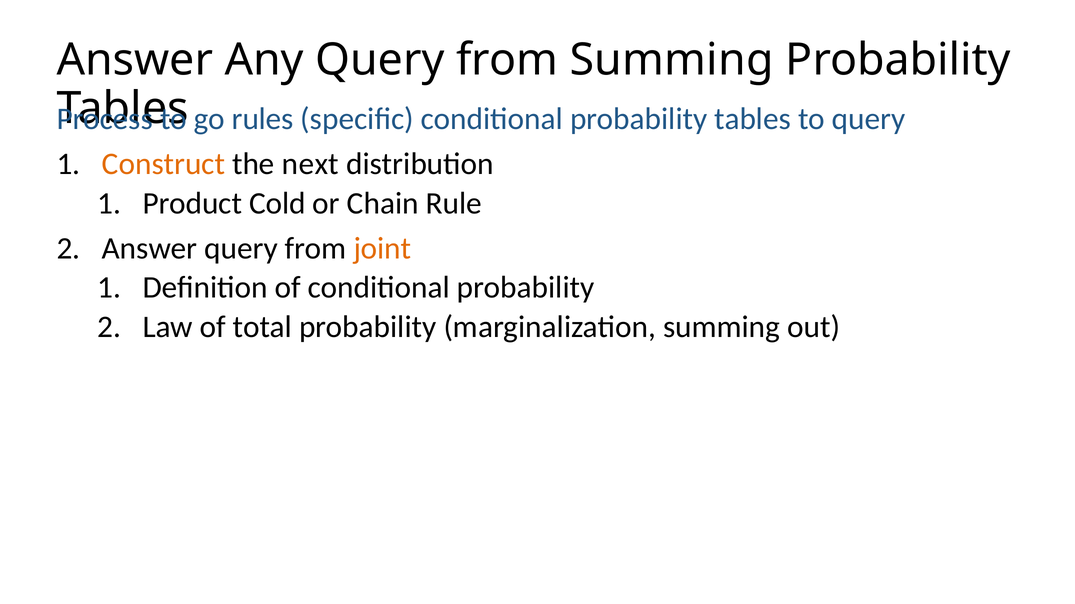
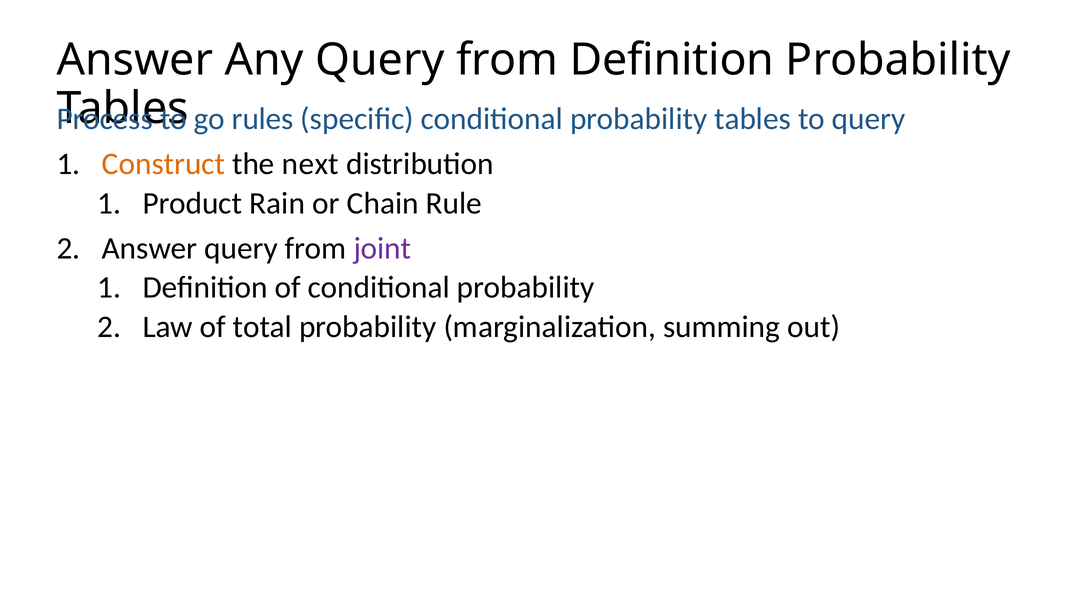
from Summing: Summing -> Definition (672, 60)
Cold: Cold -> Rain (277, 203)
joint colour: orange -> purple (382, 248)
